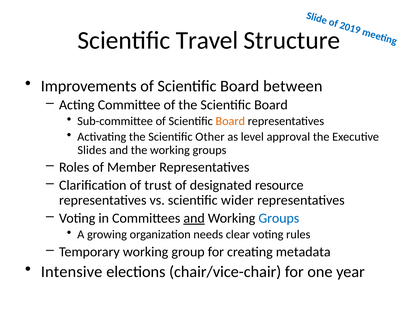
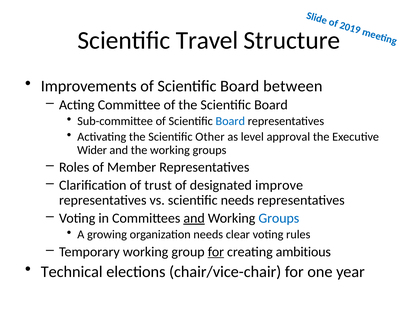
Board colour: orange -> blue (230, 121)
Slides: Slides -> Wider (92, 150)
resource: resource -> improve (279, 186)
scientific wider: wider -> needs (237, 201)
for underline: none -> present (216, 252)
metadata: metadata -> ambitious (303, 252)
Intensive: Intensive -> Technical (72, 272)
